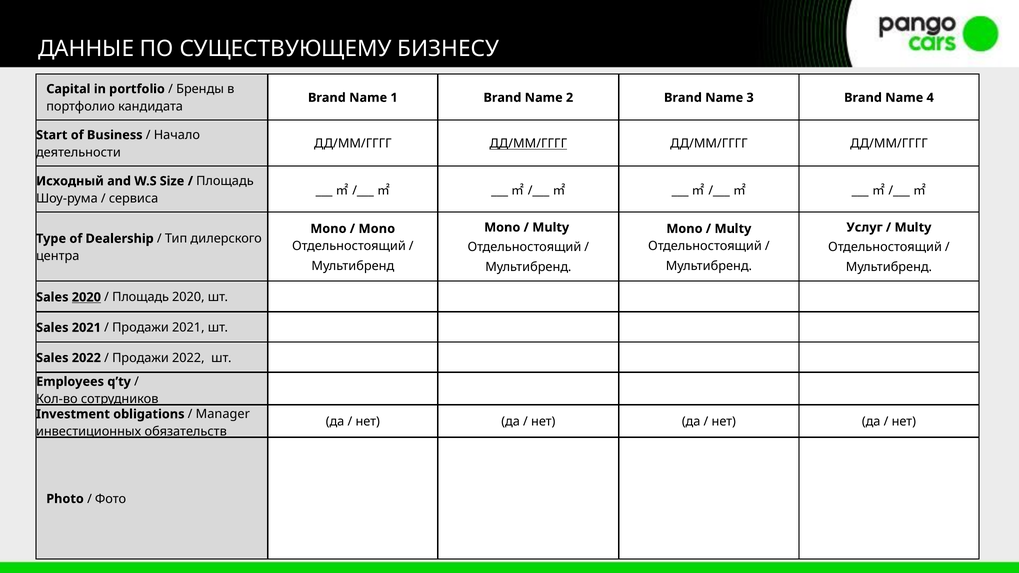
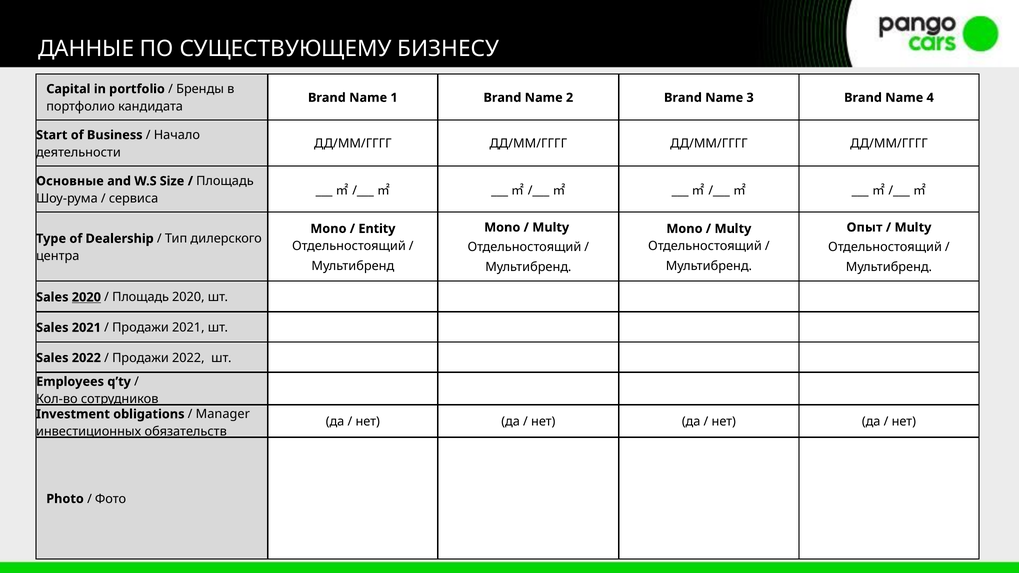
ДД/ММ/ГГГГ underline: present -> none (528, 144)
Исходный: Исходный -> Основные (70, 181)
Услуг: Услуг -> Опыт (864, 227)
Mono: Mono -> Entity (377, 229)
